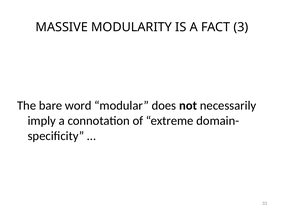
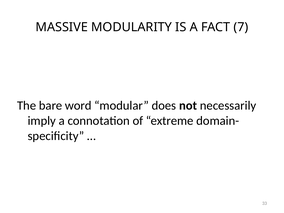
3: 3 -> 7 (241, 27)
